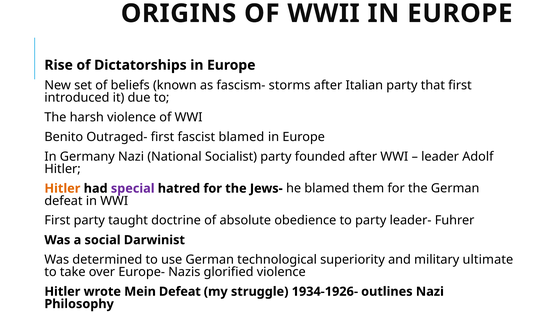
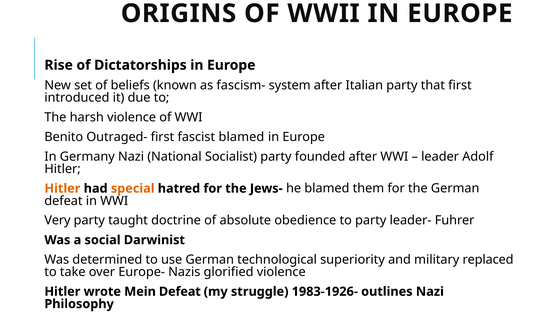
storms: storms -> system (290, 85)
special colour: purple -> orange (133, 189)
First: First -> Very (57, 221)
ultimate: ultimate -> replaced (488, 260)
1934-1926-: 1934-1926- -> 1983-1926- (325, 292)
